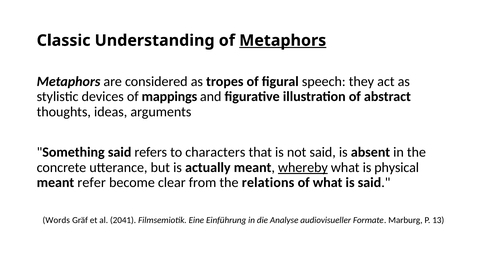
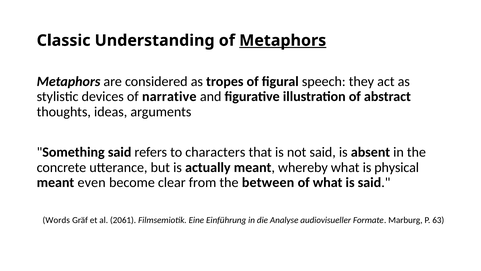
mappings: mappings -> narrative (169, 96)
whereby underline: present -> none (303, 167)
refer: refer -> even (92, 182)
relations: relations -> between (268, 182)
2041: 2041 -> 2061 (123, 220)
13: 13 -> 63 (438, 220)
